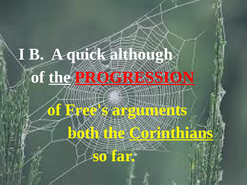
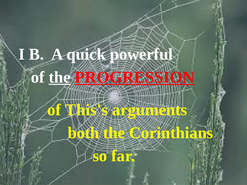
although: although -> powerful (141, 54)
Free's: Free's -> This's (87, 110)
Corinthians underline: present -> none (171, 133)
